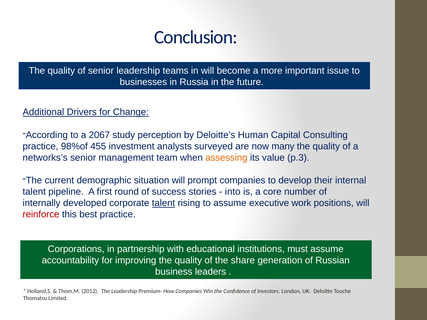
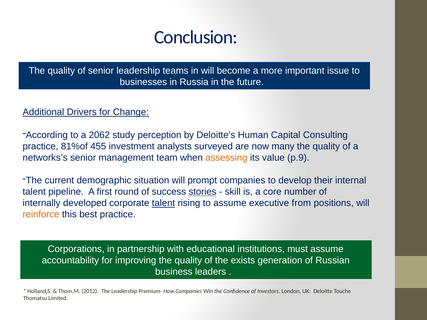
2067: 2067 -> 2062 (99, 135)
98%of: 98%of -> 81%of (74, 146)
p.3: p.3 -> p.9 (298, 158)
stories underline: none -> present (203, 192)
into: into -> skill (233, 192)
work: work -> from (301, 203)
reinforce colour: red -> orange (41, 215)
share: share -> exists (243, 261)
